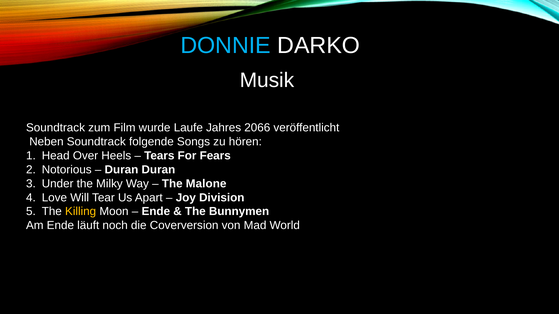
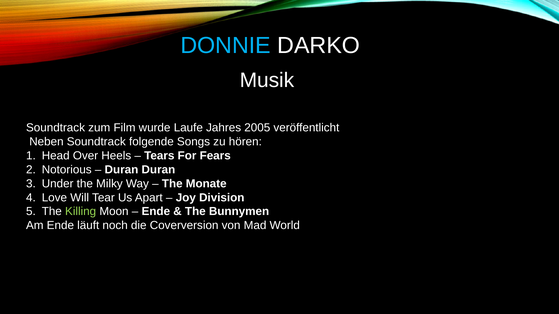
2066: 2066 -> 2005 (257, 128)
Malone: Malone -> Monate (206, 184)
Killing colour: yellow -> light green (81, 212)
